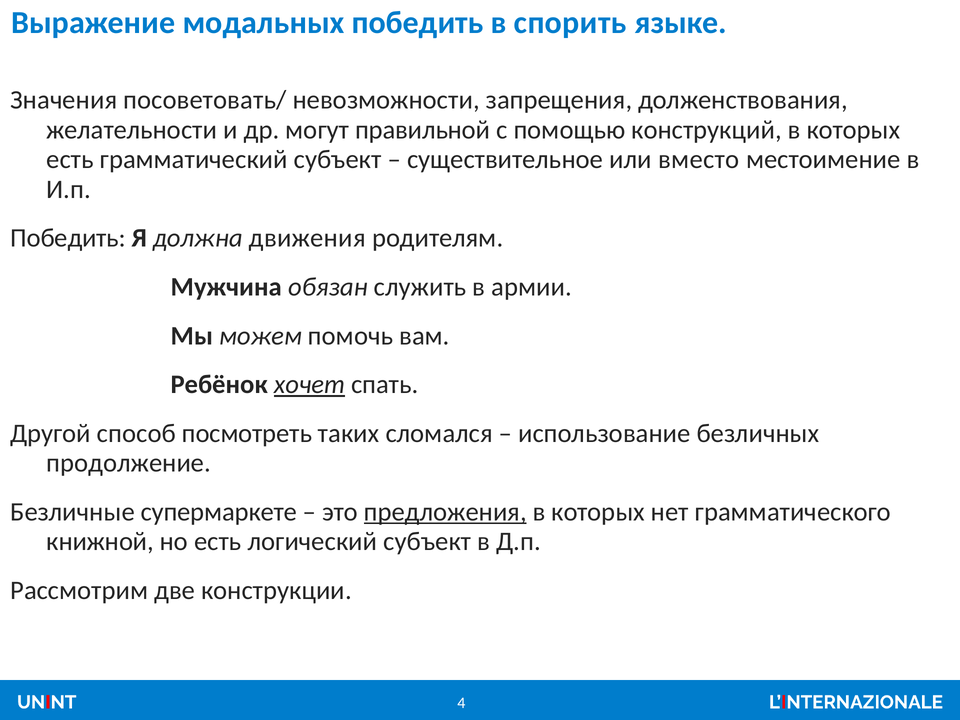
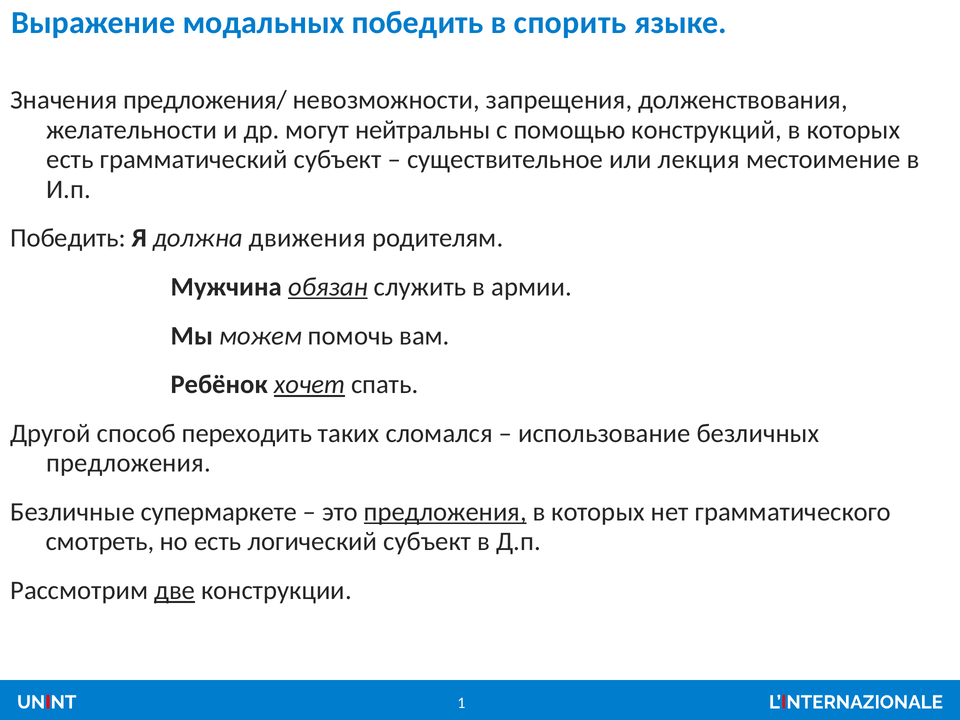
посоветовать/: посоветовать/ -> предложения/ (205, 100)
правильной: правильной -> нейтральны (423, 130)
вместо: вместо -> лекция (699, 160)
обязан underline: none -> present (328, 287)
посмотреть: посмотреть -> переходить (247, 433)
продолжение: продолжение -> предложения (129, 463)
книжной: книжной -> смотреть (100, 542)
две underline: none -> present (175, 590)
4: 4 -> 1 (461, 703)
